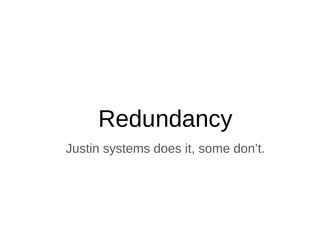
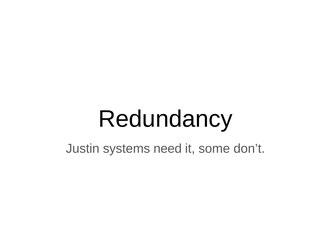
does: does -> need (168, 149)
